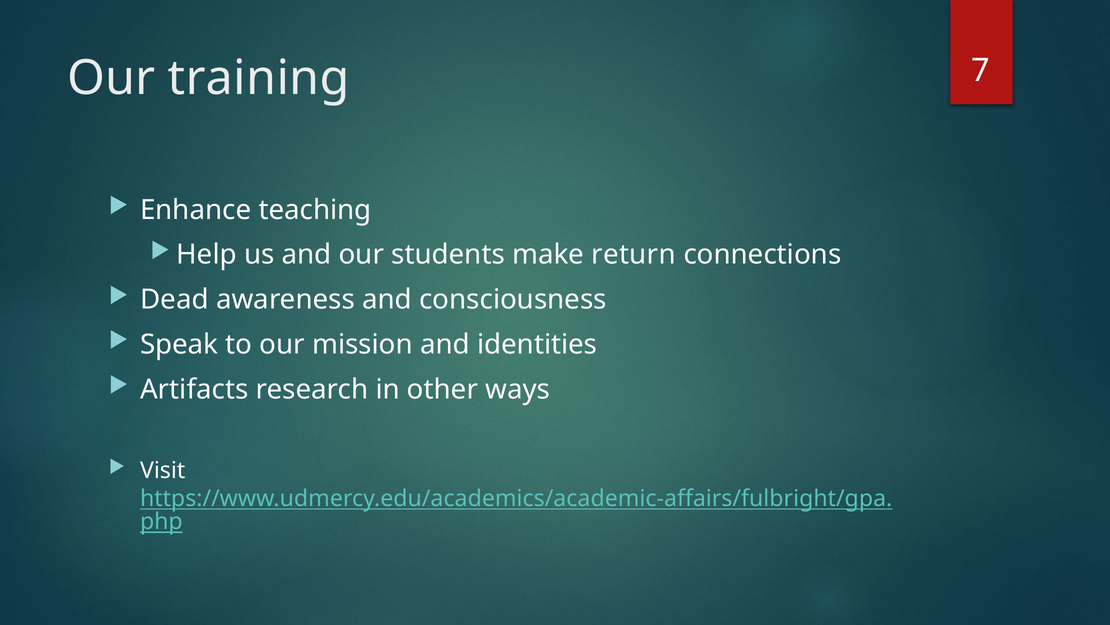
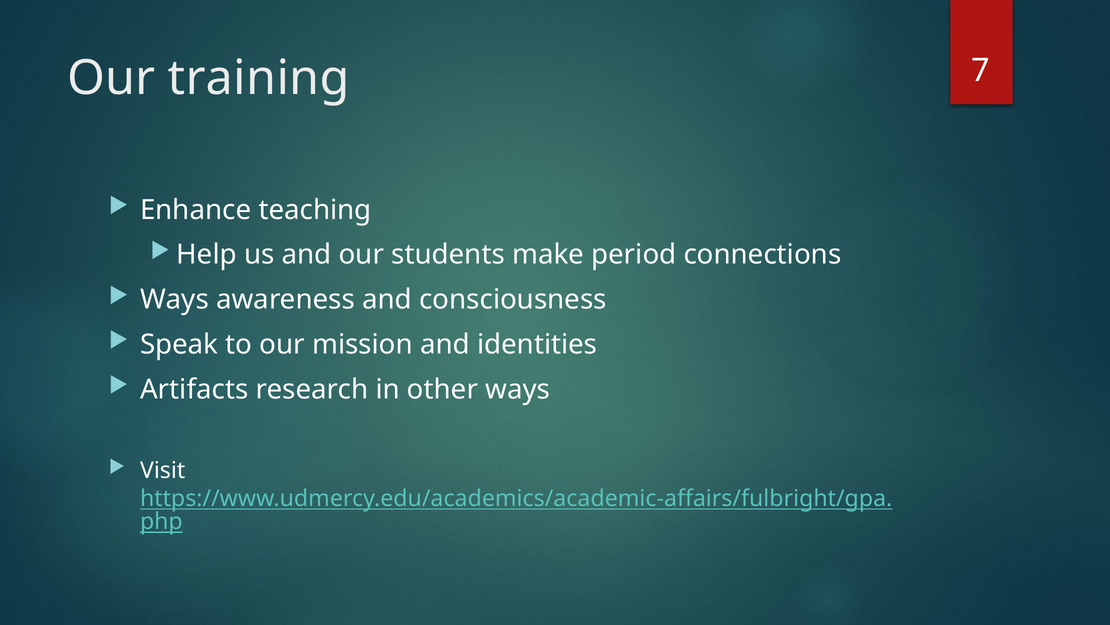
return: return -> period (634, 255)
Dead: Dead -> Ways (174, 299)
